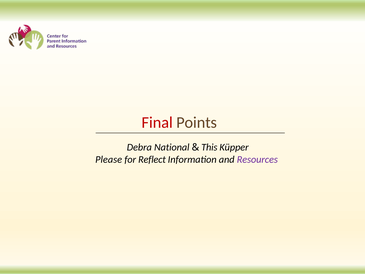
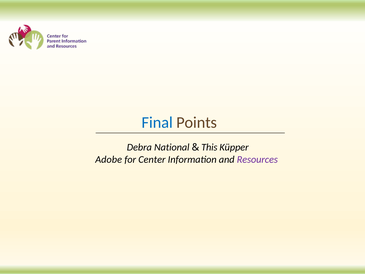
Final colour: red -> blue (157, 122)
Please: Please -> Adobe (109, 159)
Reflect: Reflect -> Center (152, 159)
